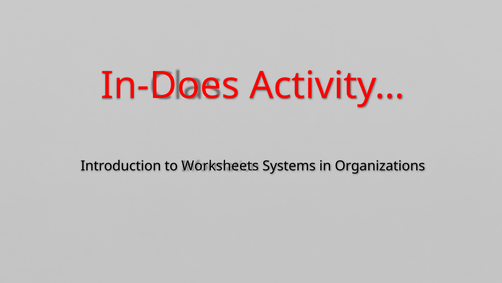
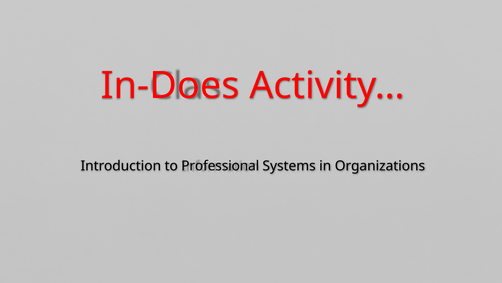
Worksheets: Worksheets -> Professional (220, 166)
